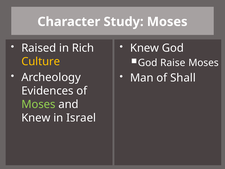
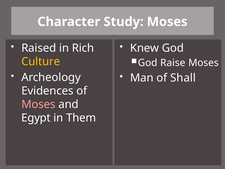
Moses colour: light green -> pink (38, 104)
Knew: Knew -> Egypt (36, 118)
Israel: Israel -> Them (81, 118)
